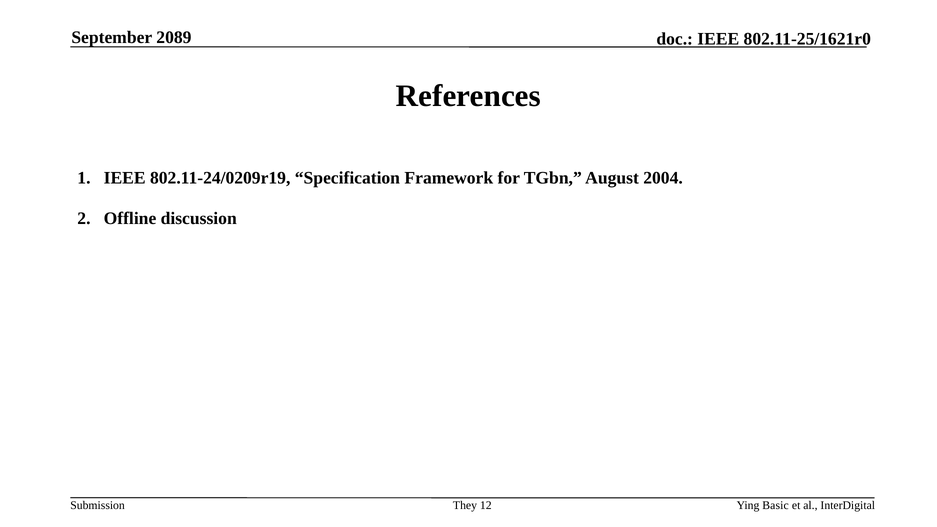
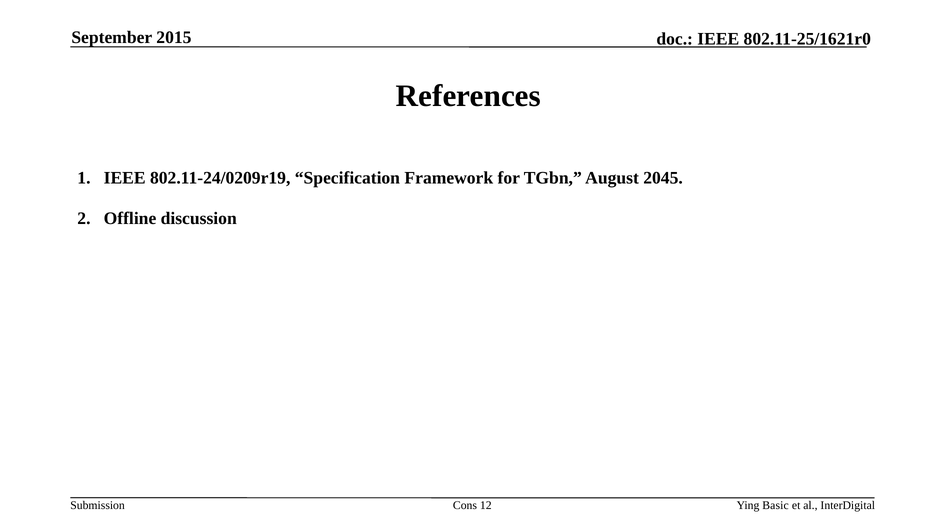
2089: 2089 -> 2015 (174, 37)
2004: 2004 -> 2045 (663, 178)
They: They -> Cons (465, 505)
